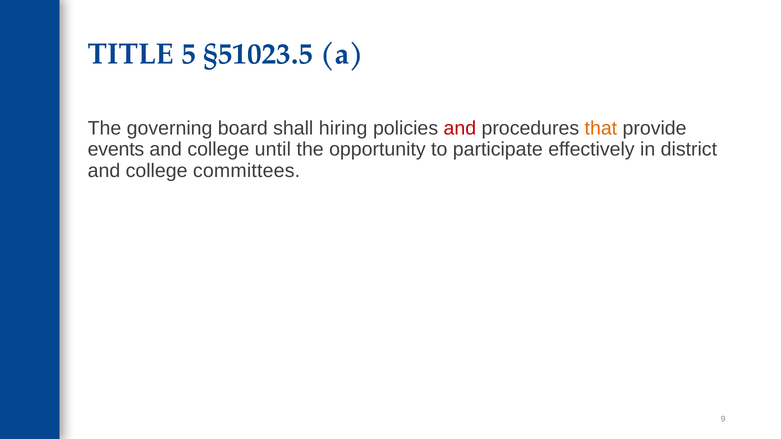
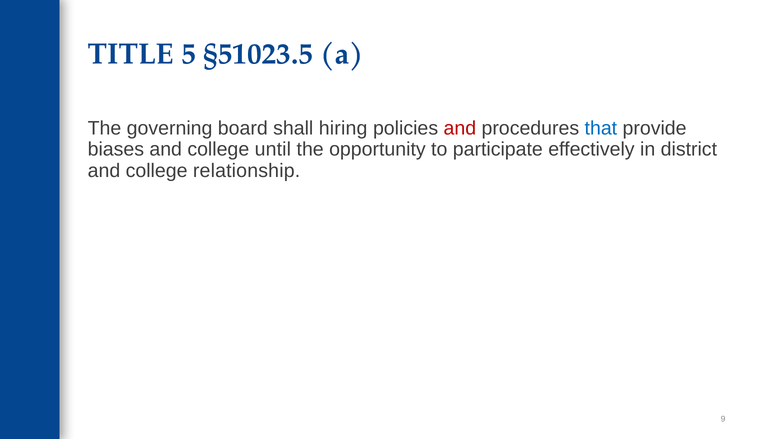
that colour: orange -> blue (601, 129)
events: events -> biases (116, 150)
committees: committees -> relationship (247, 171)
